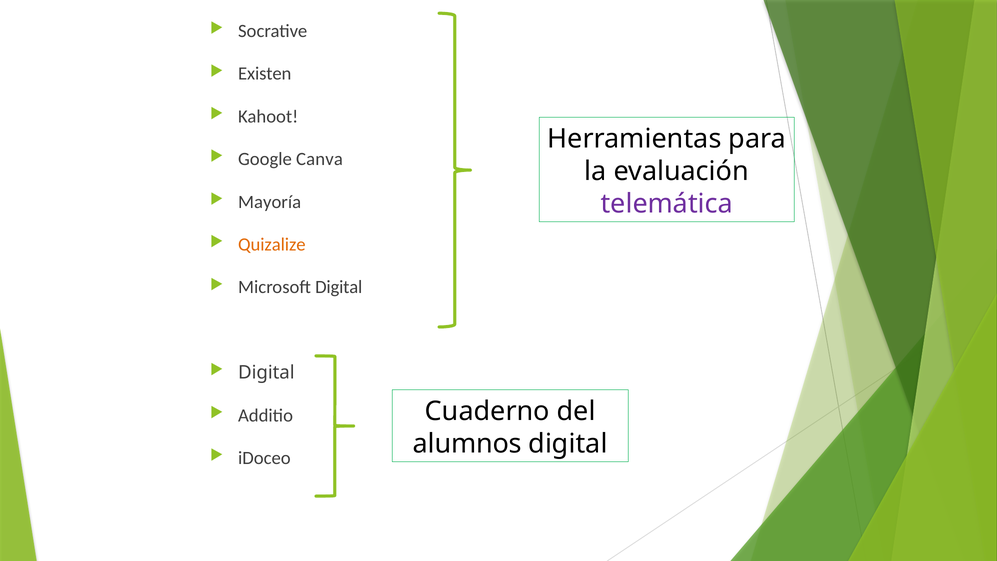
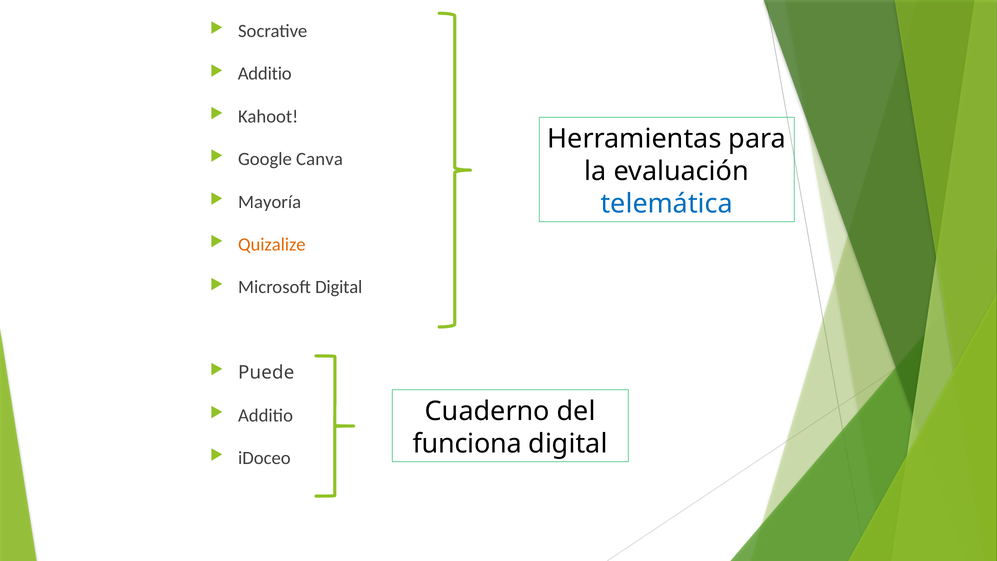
Existen: Existen -> Additio (265, 74)
telemática colour: purple -> blue (667, 204)
Digital: Digital -> Puede (266, 373)
alumnos: alumnos -> funciona (467, 444)
